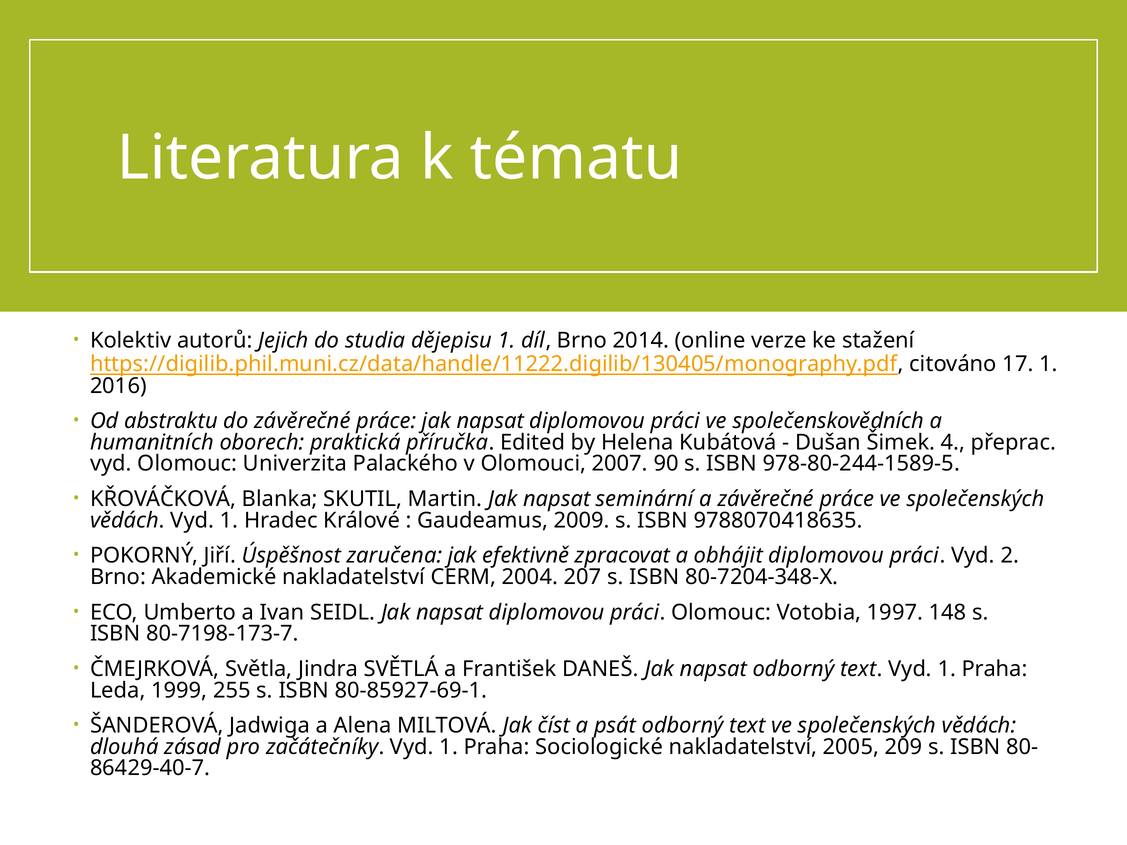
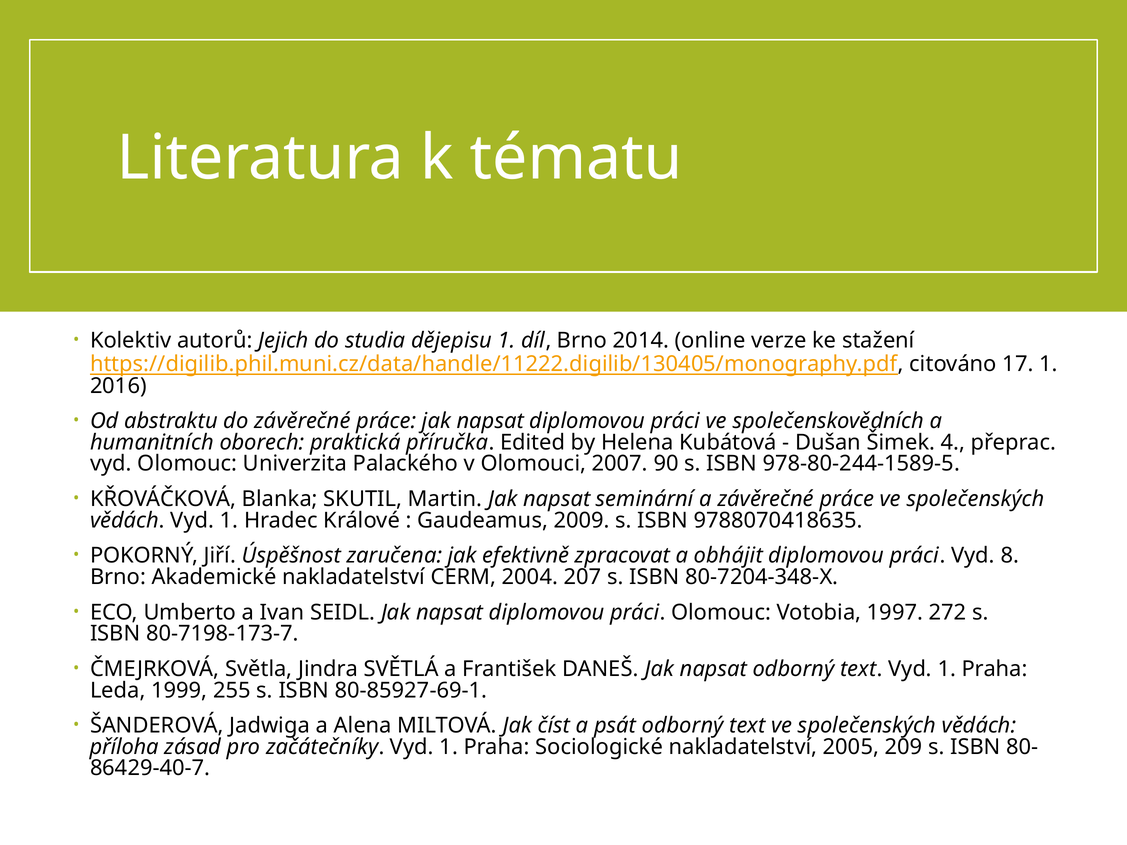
2: 2 -> 8 (1010, 556)
148: 148 -> 272 (948, 613)
dlouhá: dlouhá -> příloha (124, 747)
